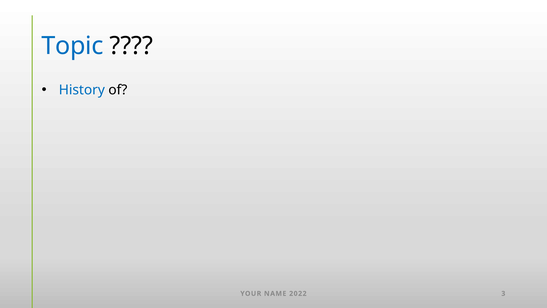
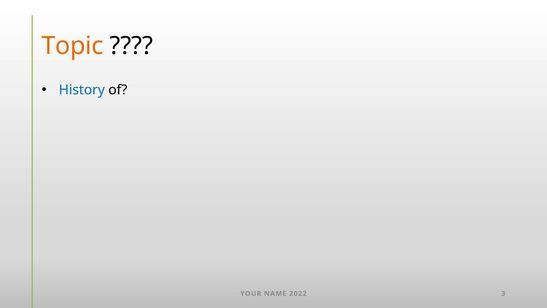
Topic colour: blue -> orange (72, 46)
